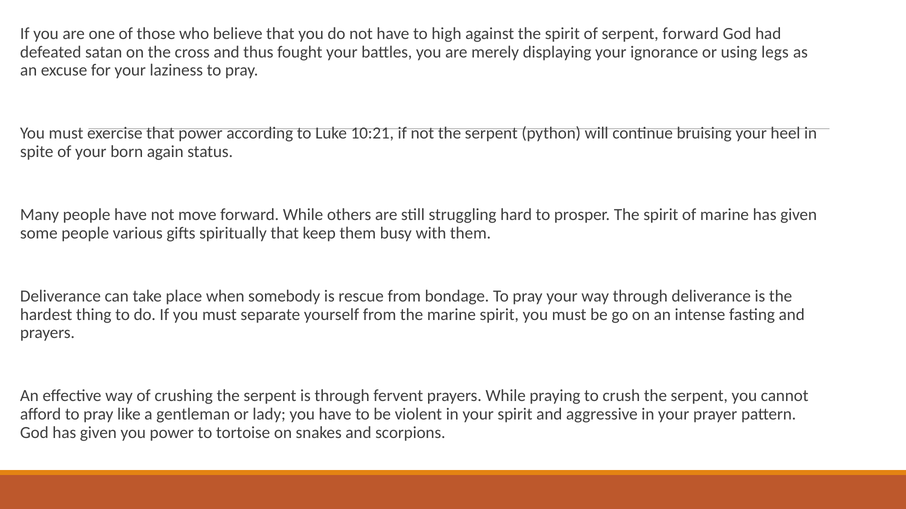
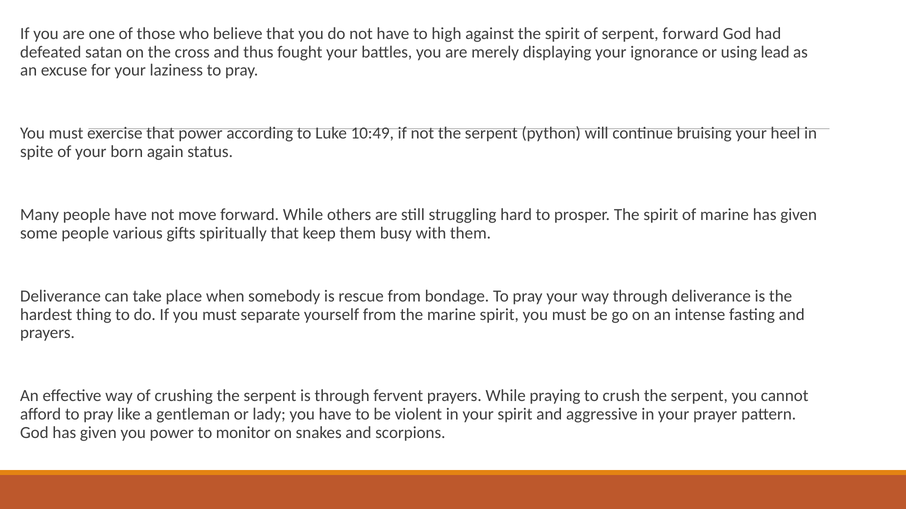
legs: legs -> lead (775, 52)
10:21: 10:21 -> 10:49 (372, 134)
tortoise: tortoise -> monitor (243, 433)
